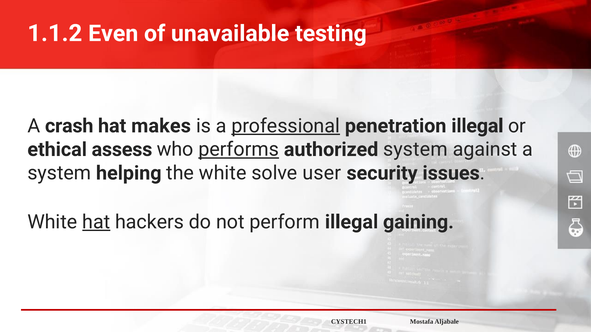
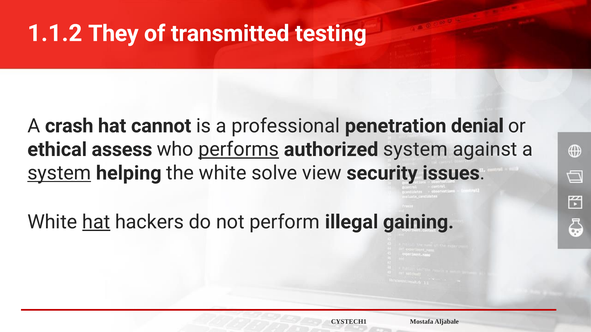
Even: Even -> They (113, 34)
unavailable: unavailable -> transmitted (230, 34)
makes: makes -> cannot (161, 126)
professional underline: present -> none (286, 126)
penetration illegal: illegal -> denial (477, 126)
system underline: none -> present (59, 173)
user: user -> view (322, 173)
